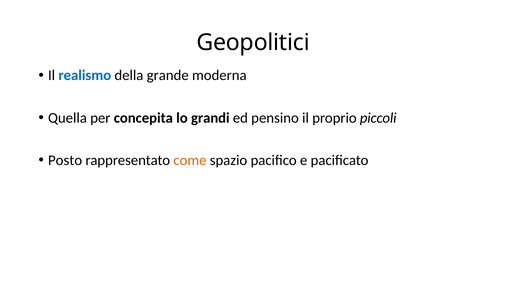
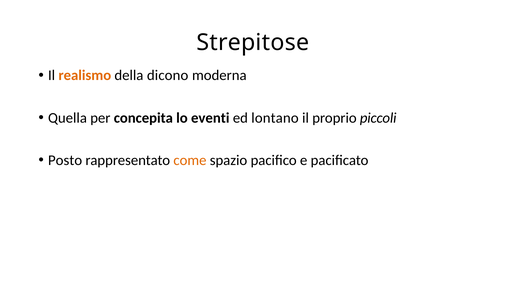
Geopolitici: Geopolitici -> Strepitose (253, 43)
realismo colour: blue -> orange (85, 75)
grande: grande -> dicono (168, 75)
grandi: grandi -> eventi (210, 118)
pensino: pensino -> lontano (275, 118)
